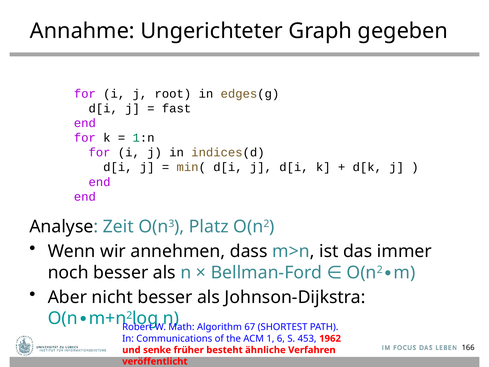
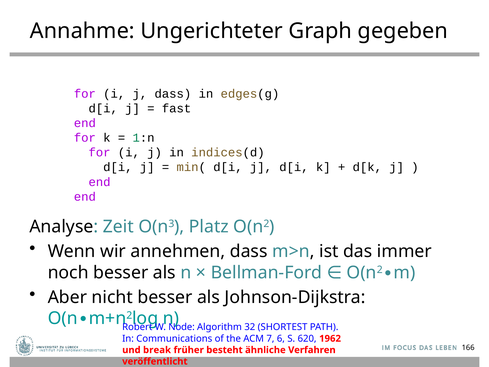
j root: root -> dass (173, 94)
Math: Math -> Node (182, 327)
67: 67 -> 32 (250, 327)
1: 1 -> 7 (270, 338)
453: 453 -> 620 (307, 338)
senke: senke -> break (157, 350)
